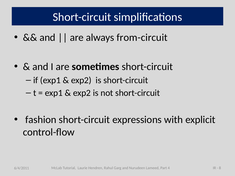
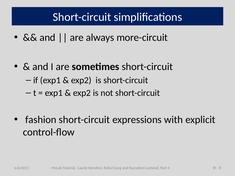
from-circuit: from-circuit -> more-circuit (142, 38)
